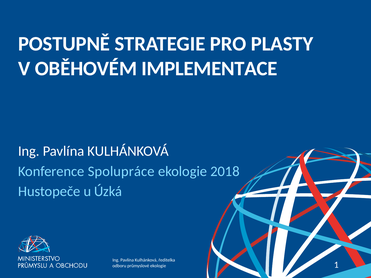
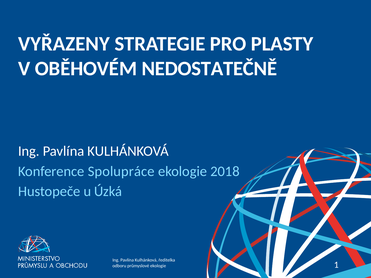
POSTUPNĚ: POSTUPNĚ -> VYŘAZENY (64, 44)
IMPLEMENTACE: IMPLEMENTACE -> NEDOSTATEČNĚ (209, 69)
